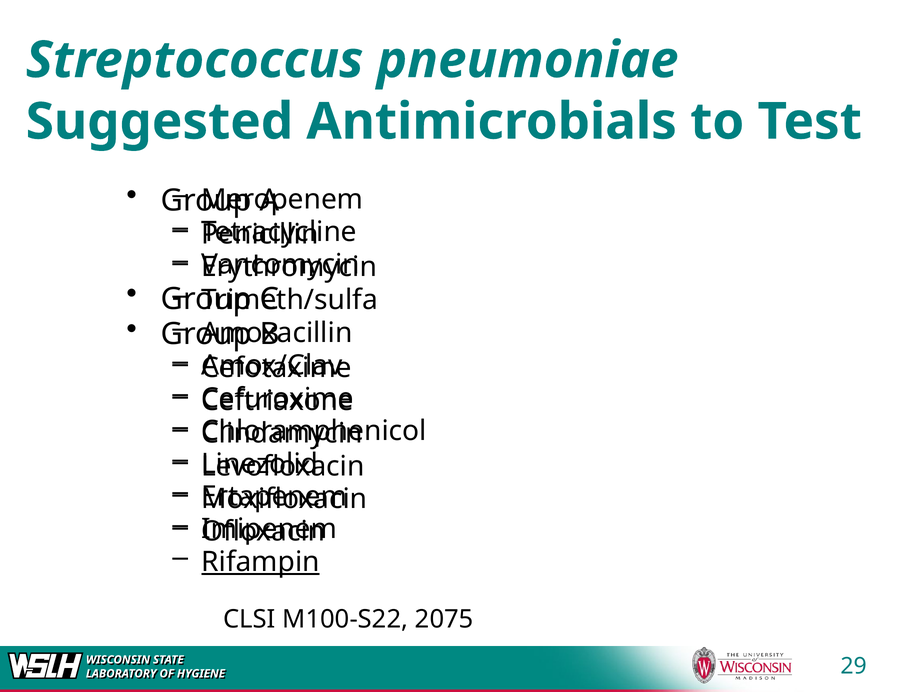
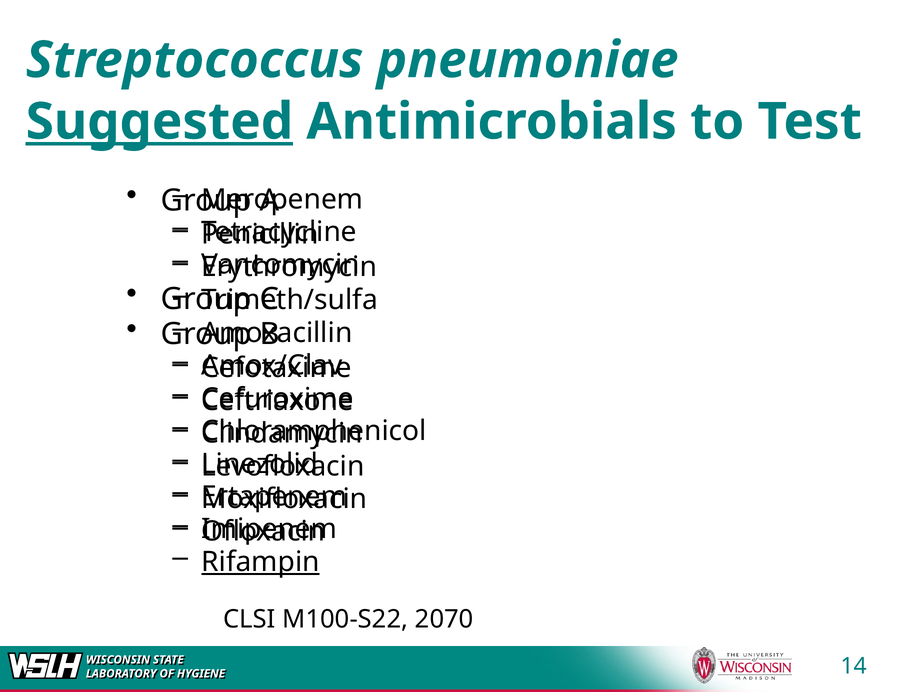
Suggested underline: none -> present (159, 122)
2075: 2075 -> 2070 (444, 619)
29: 29 -> 14 (854, 665)
